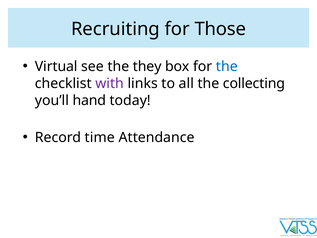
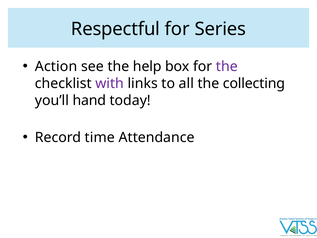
Recruiting: Recruiting -> Respectful (115, 29)
Those: Those -> Series (220, 29)
Virtual: Virtual -> Action (56, 67)
they: they -> help (147, 67)
the colour: blue -> purple (227, 67)
